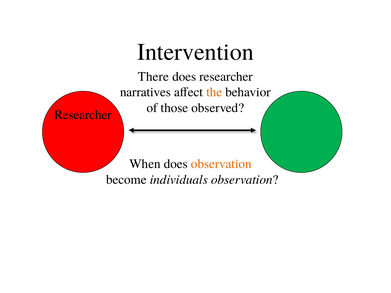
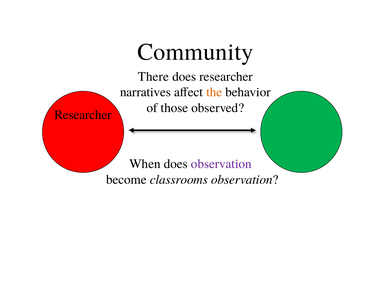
Intervention: Intervention -> Community (195, 52)
observation colour: orange -> purple (221, 164)
individuals: individuals -> classrooms (179, 180)
